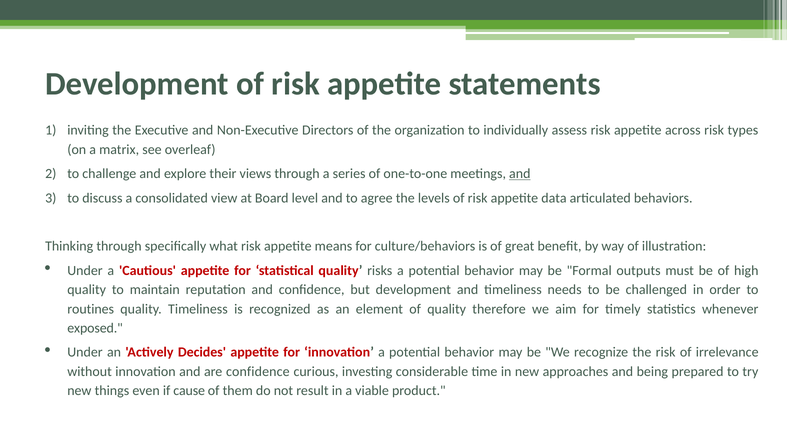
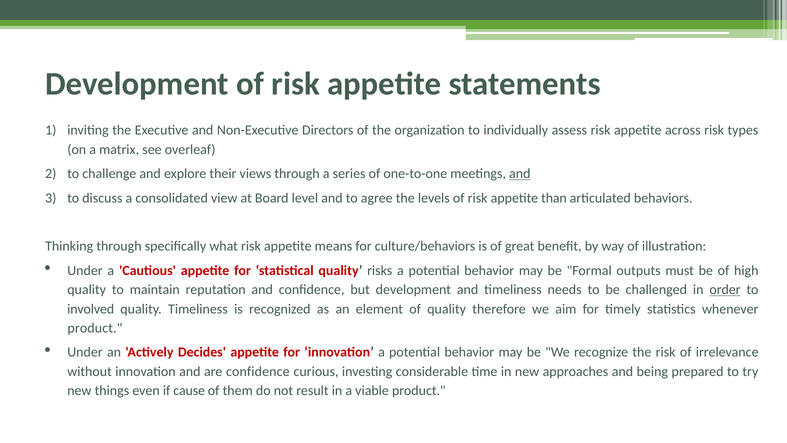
data: data -> than (554, 198)
order underline: none -> present (725, 289)
routines: routines -> involved (91, 309)
exposed: exposed -> product (95, 328)
